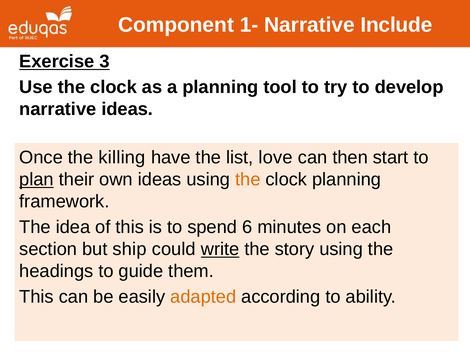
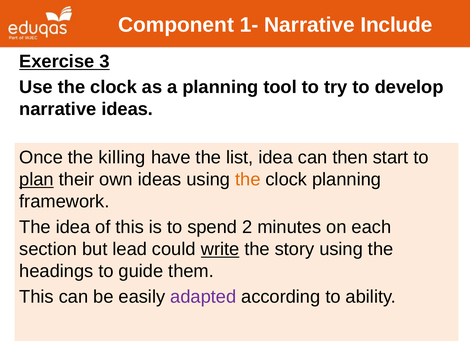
list love: love -> idea (276, 157)
6: 6 -> 2 (247, 227)
ship: ship -> lead (130, 249)
adapted colour: orange -> purple (203, 296)
